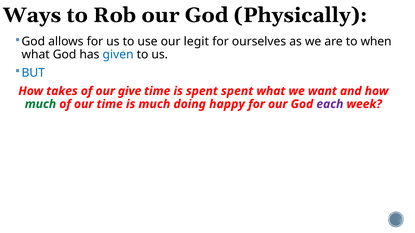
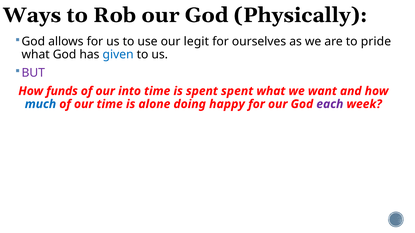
when: when -> pride (376, 42)
BUT colour: blue -> purple (33, 73)
takes: takes -> funds (62, 91)
give: give -> into (130, 91)
much colour: green -> blue (40, 104)
is much: much -> alone (154, 104)
